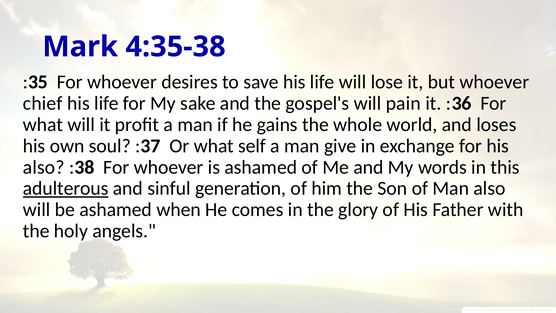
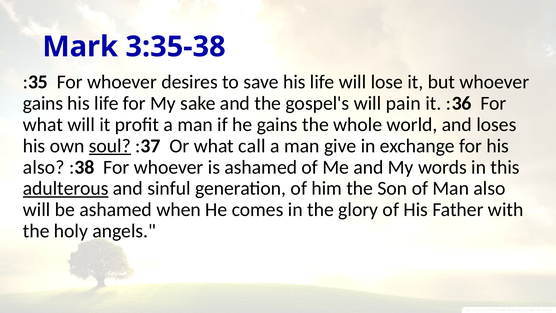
4:35-38: 4:35-38 -> 3:35-38 (176, 47)
chief: chief -> gains (43, 103)
soul underline: none -> present (110, 146)
self: self -> call (252, 146)
